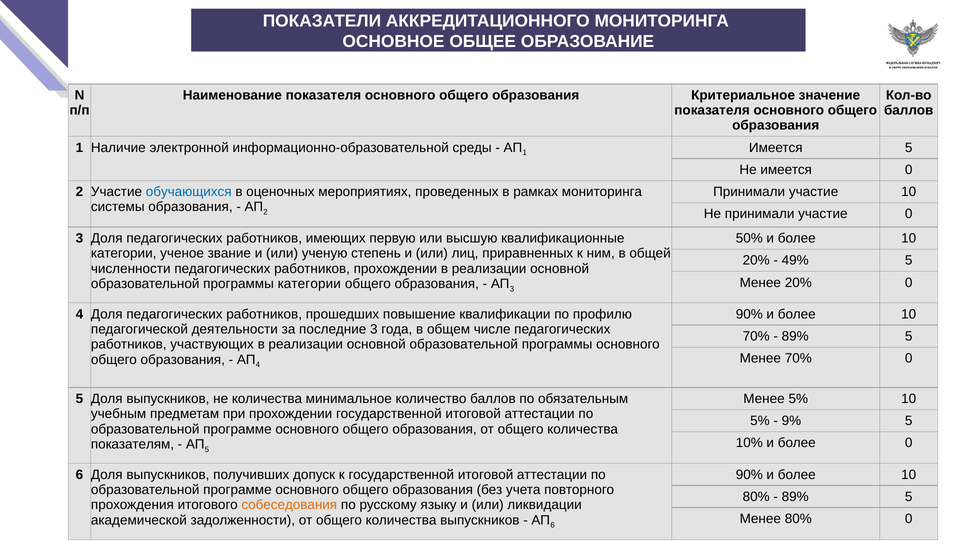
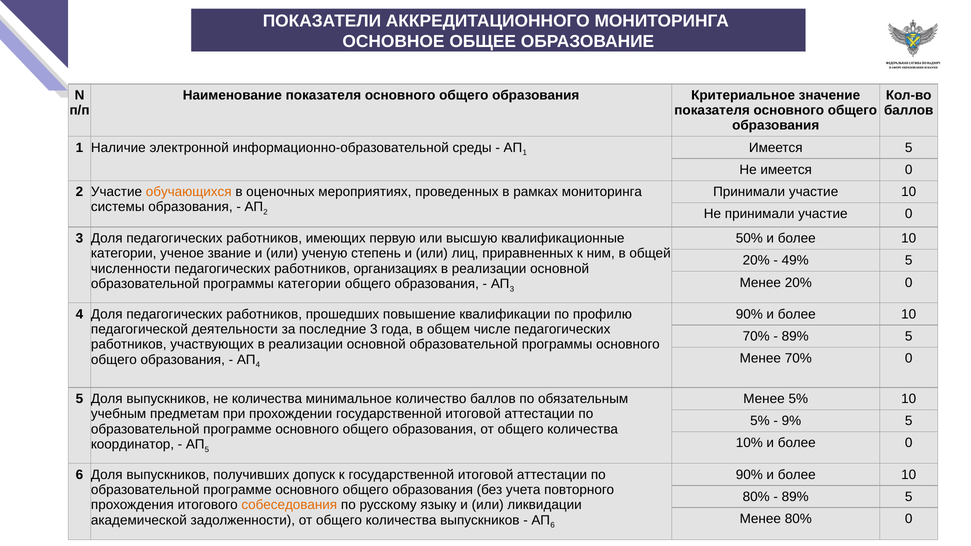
обучающихся colour: blue -> orange (189, 192)
работников прохождении: прохождении -> организациях (395, 269)
показателям: показателям -> координатор (133, 444)
